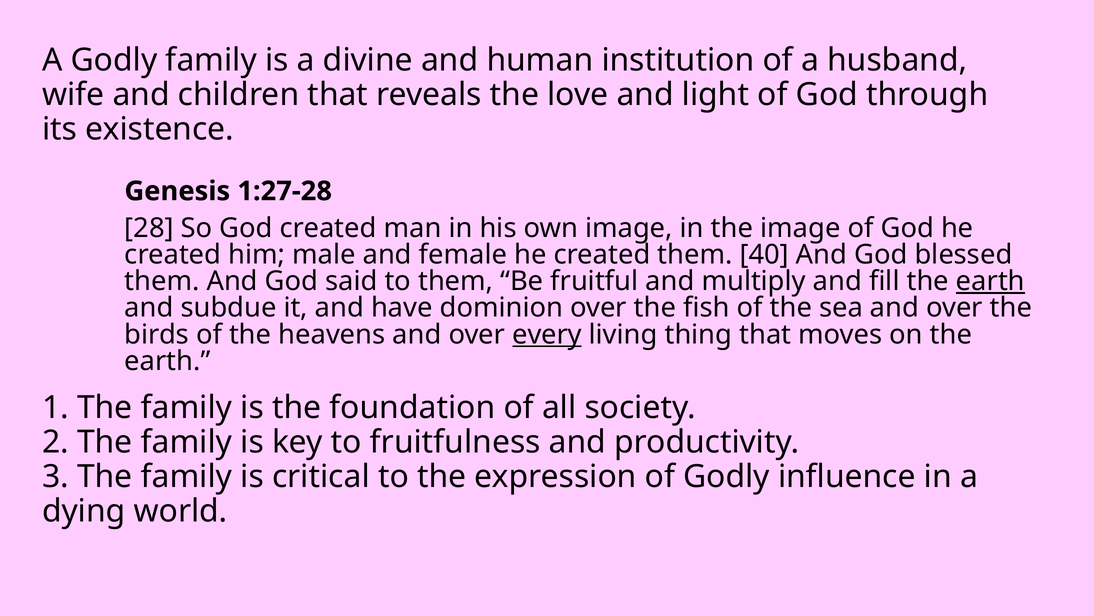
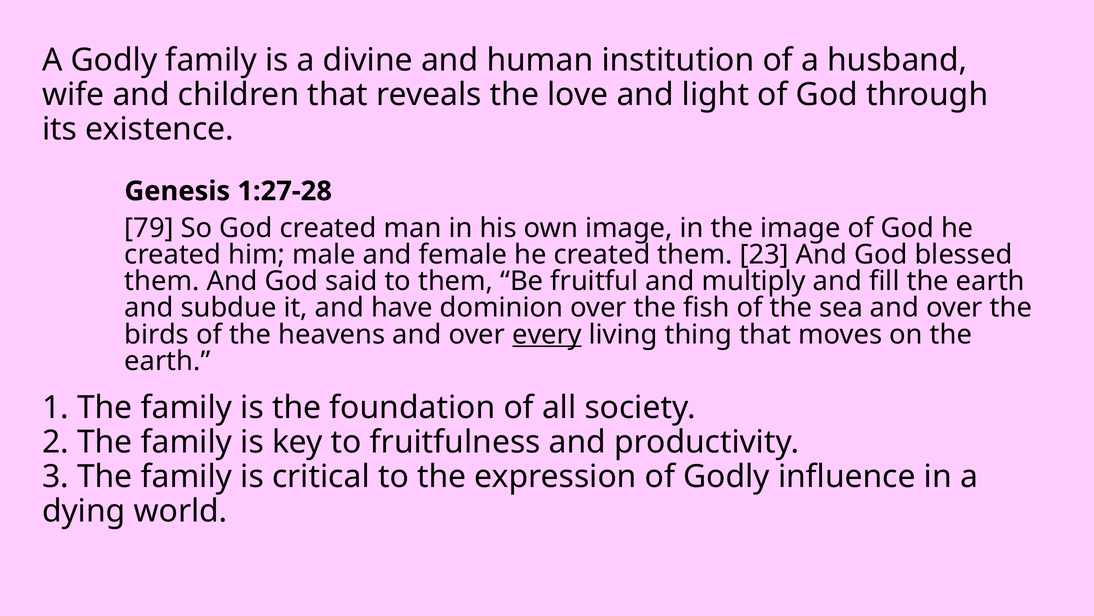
28: 28 -> 79 (149, 228)
40: 40 -> 23 (764, 254)
earth underline: present -> none (990, 281)
